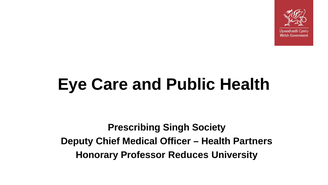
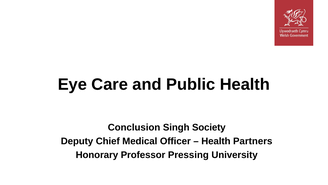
Prescribing: Prescribing -> Conclusion (134, 127)
Reduces: Reduces -> Pressing (188, 154)
